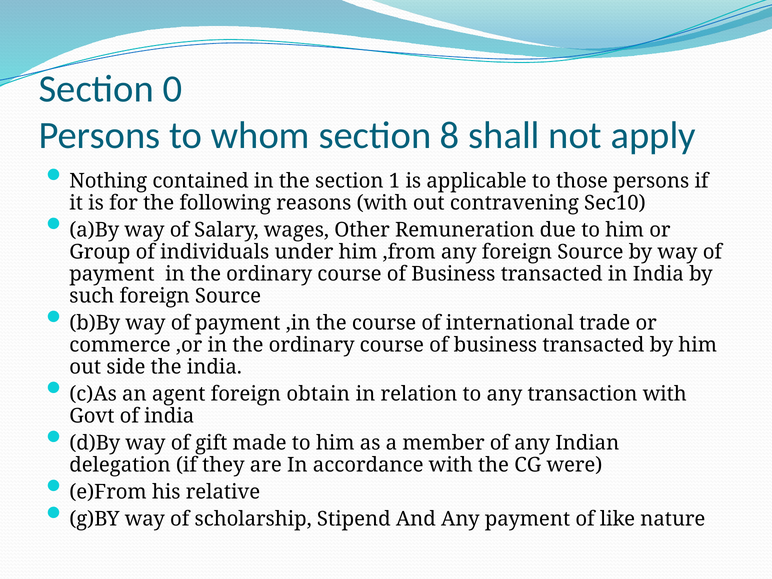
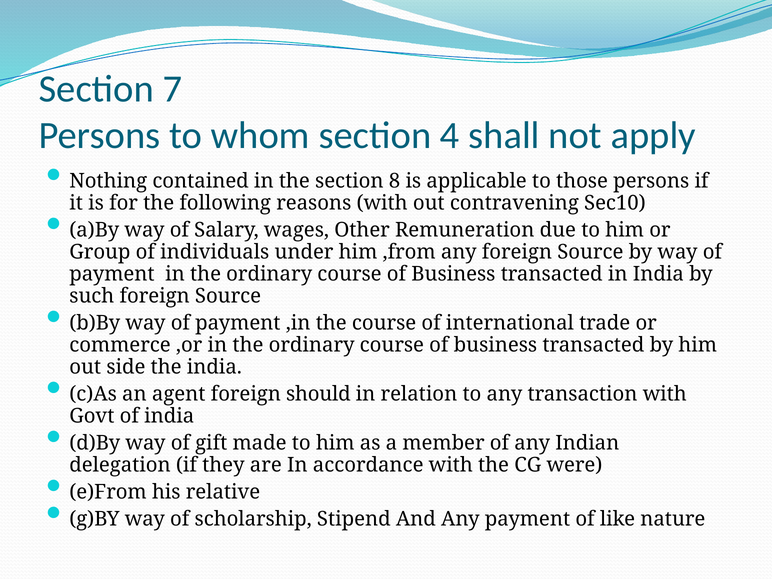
0: 0 -> 7 (172, 89)
8: 8 -> 4 (450, 135)
1: 1 -> 8 (395, 181)
obtain: obtain -> should (318, 394)
